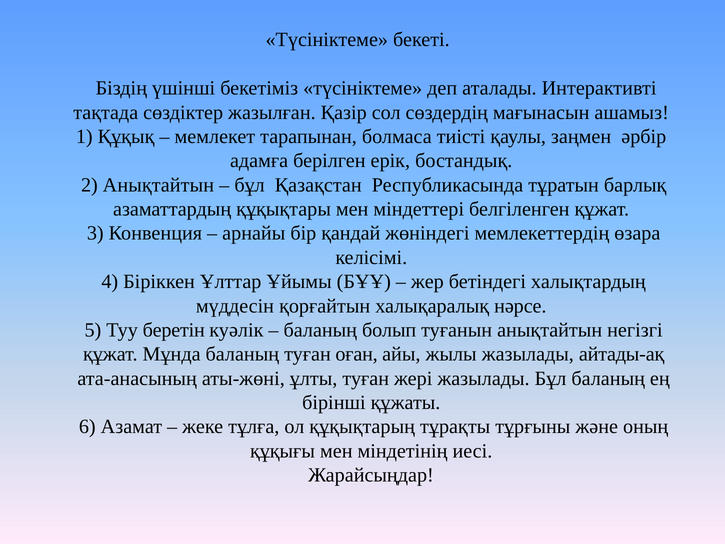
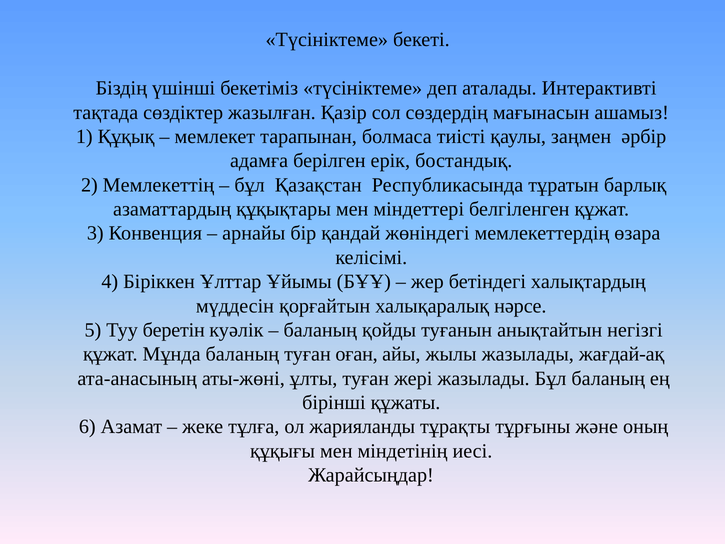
2 Анықтайтын: Анықтайтын -> Мемлекеттің (158, 185)
болып: болып -> қойды (389, 330)
айтады-ақ: айтады-ақ -> жағдай-ақ (622, 354)
құқықтарың: құқықтарың -> жарияланды (362, 427)
